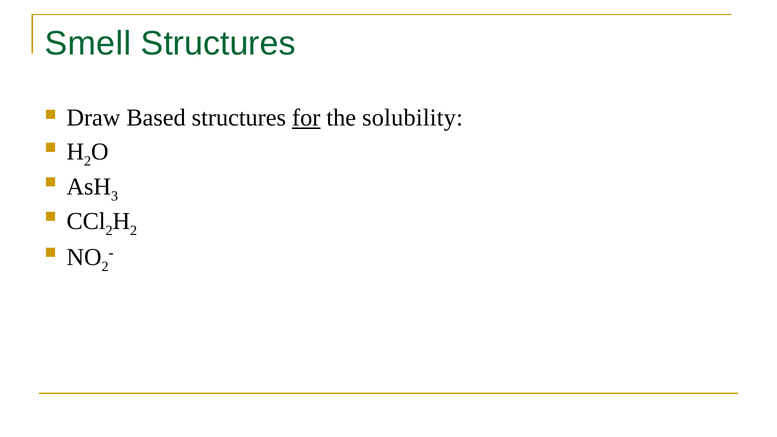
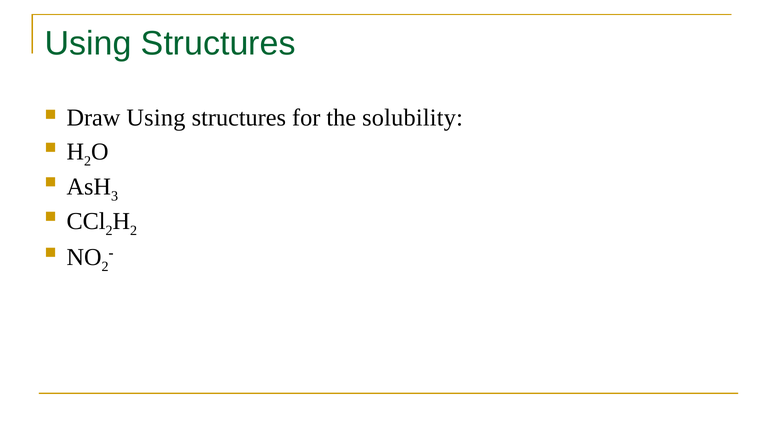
Smell: Smell -> Using (88, 43)
Draw Based: Based -> Using (156, 118)
for underline: present -> none (306, 118)
